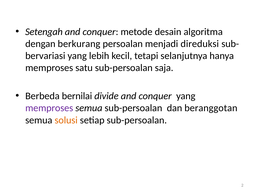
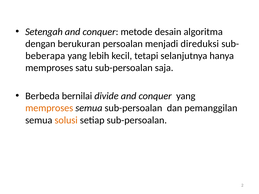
berkurang: berkurang -> berukuran (79, 44)
bervariasi: bervariasi -> beberapa (45, 56)
memproses colour: purple -> orange (49, 108)
beranggotan: beranggotan -> pemanggilan (211, 108)
